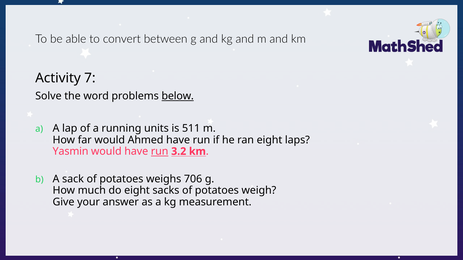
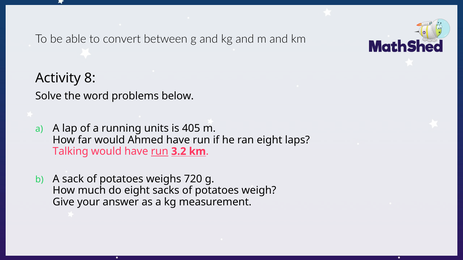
7: 7 -> 8 (90, 78)
below underline: present -> none (178, 96)
511: 511 -> 405 (191, 129)
Yasmin: Yasmin -> Talking (71, 152)
706: 706 -> 720 (193, 179)
